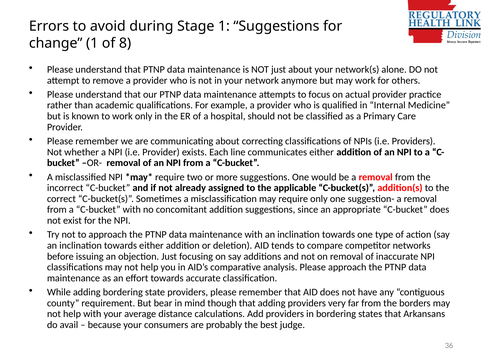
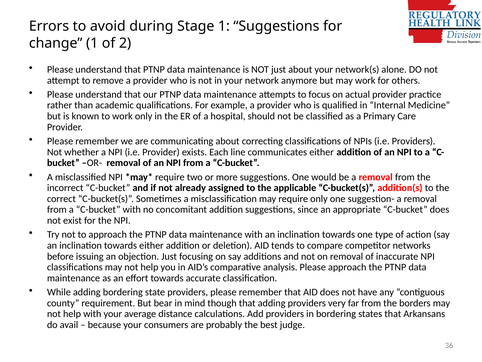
8: 8 -> 2 (125, 43)
